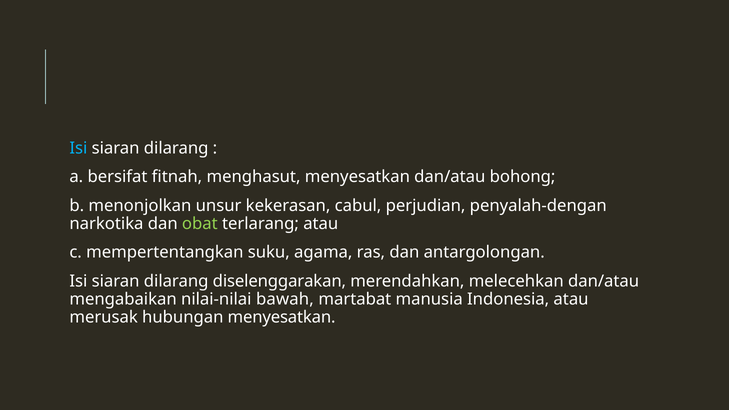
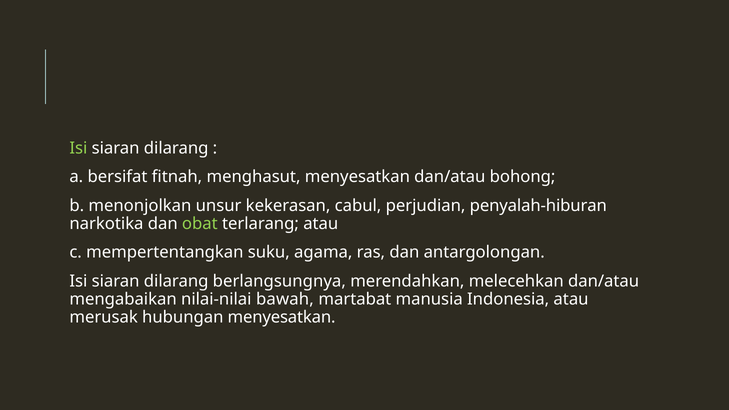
Isi colour: light blue -> light green (78, 148)
penyalah-dengan: penyalah-dengan -> penyalah-hiburan (538, 206)
diselenggarakan: diselenggarakan -> berlangsungnya (279, 281)
